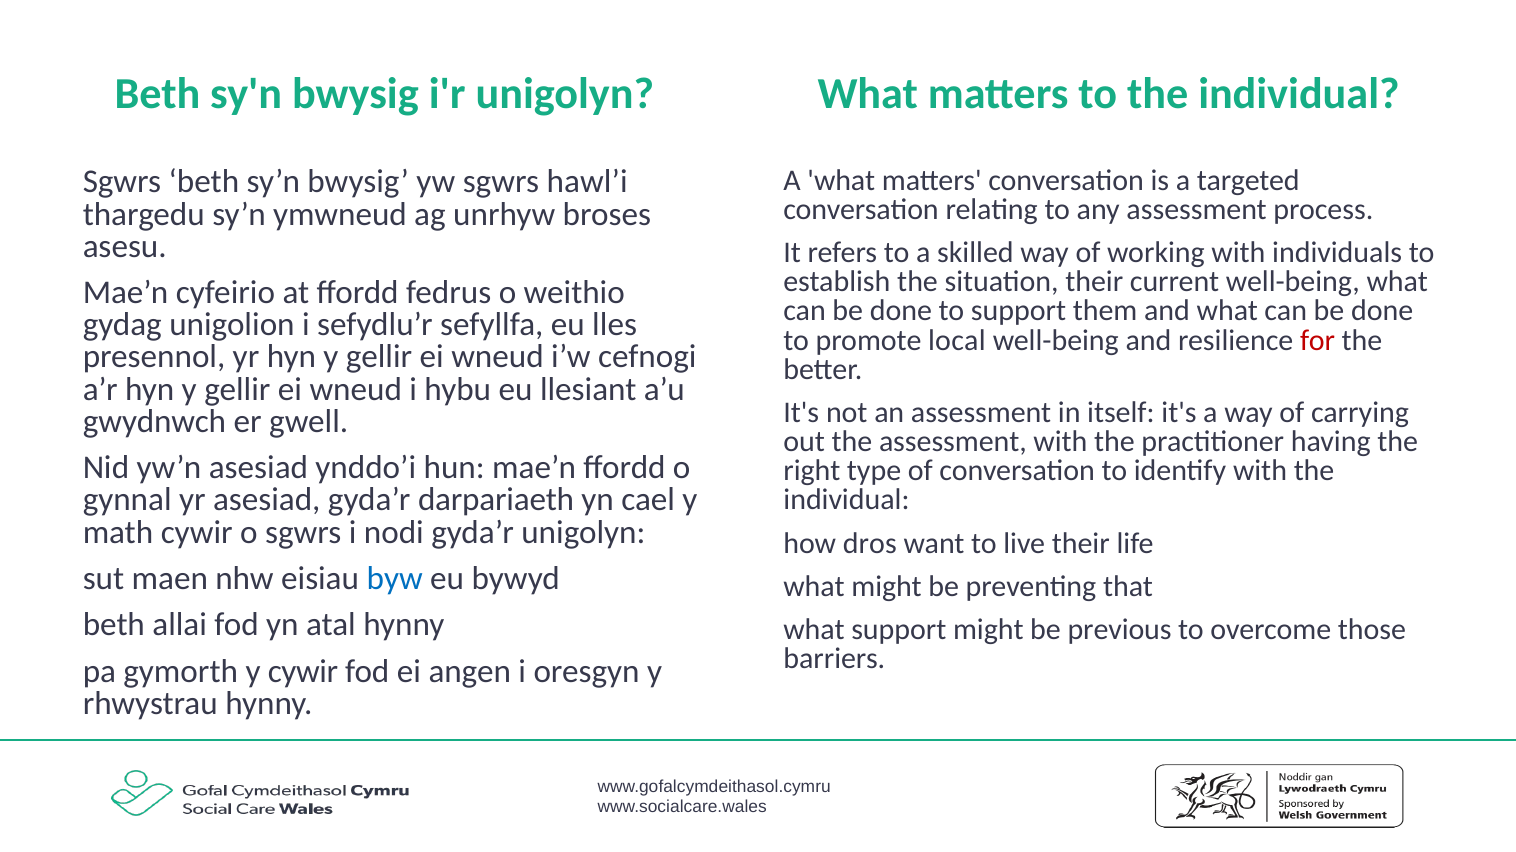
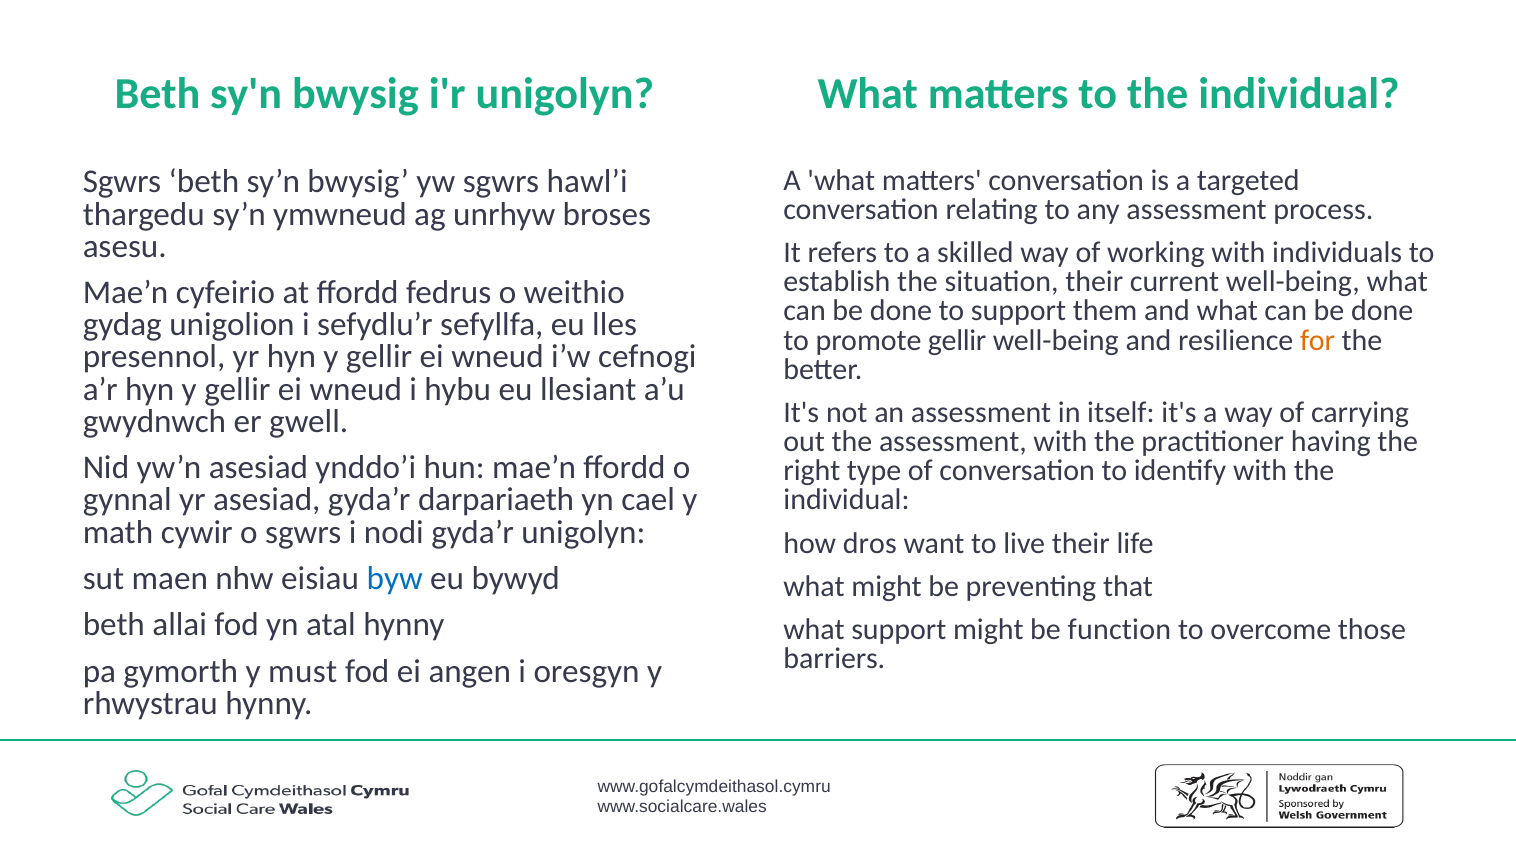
promote local: local -> gellir (957, 341)
for colour: red -> orange (1318, 341)
previous: previous -> function (1119, 630)
y cywir: cywir -> must (303, 672)
